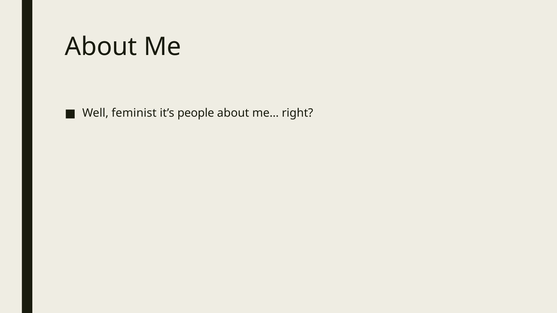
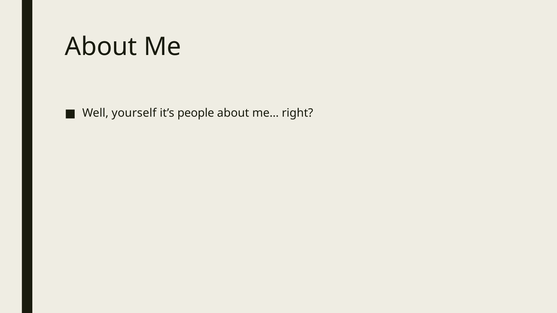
feminist: feminist -> yourself (134, 113)
